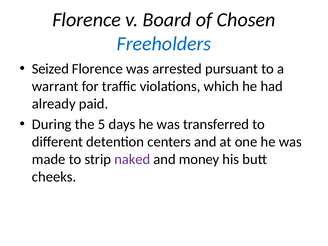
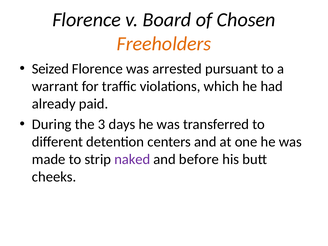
Freeholders colour: blue -> orange (164, 44)
5: 5 -> 3 (102, 124)
money: money -> before (199, 159)
